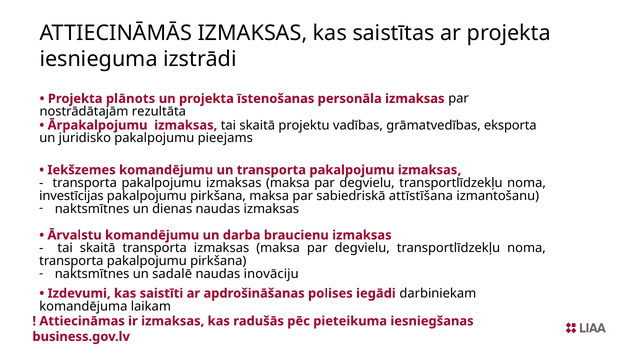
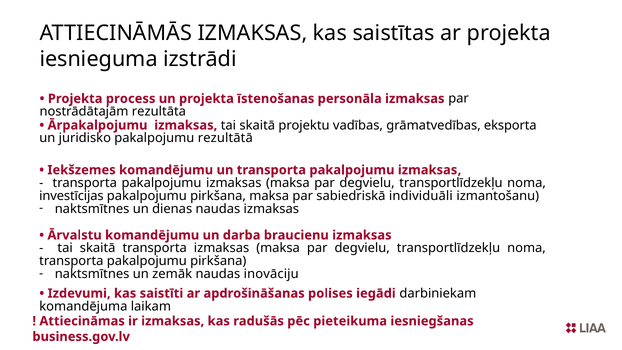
plānots: plānots -> process (131, 99)
pieejams: pieejams -> rezultātā (225, 138)
attīstīšana: attīstīšana -> individuāli (421, 196)
sadalē: sadalē -> zemāk (172, 274)
